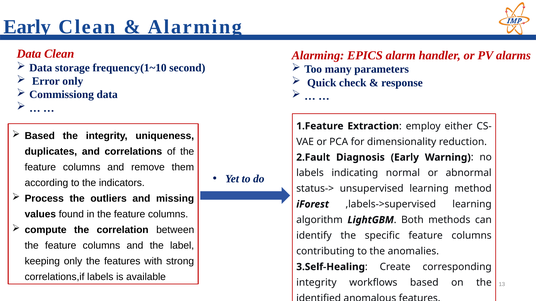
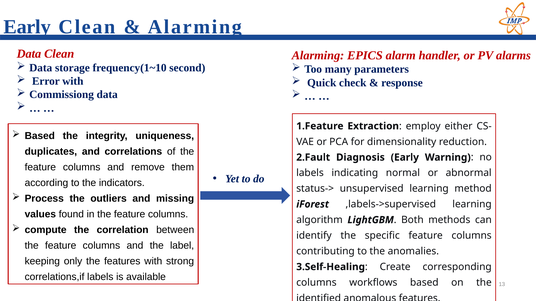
Error only: only -> with (73, 81)
integrity: integrity -> columns (316, 283)
